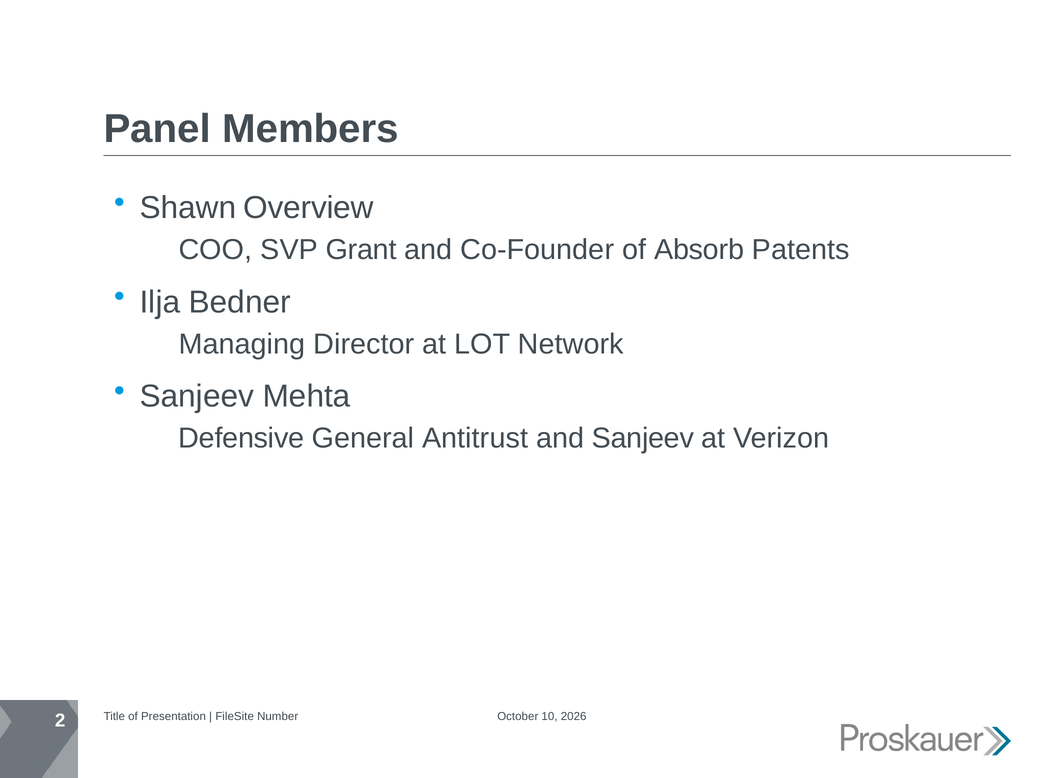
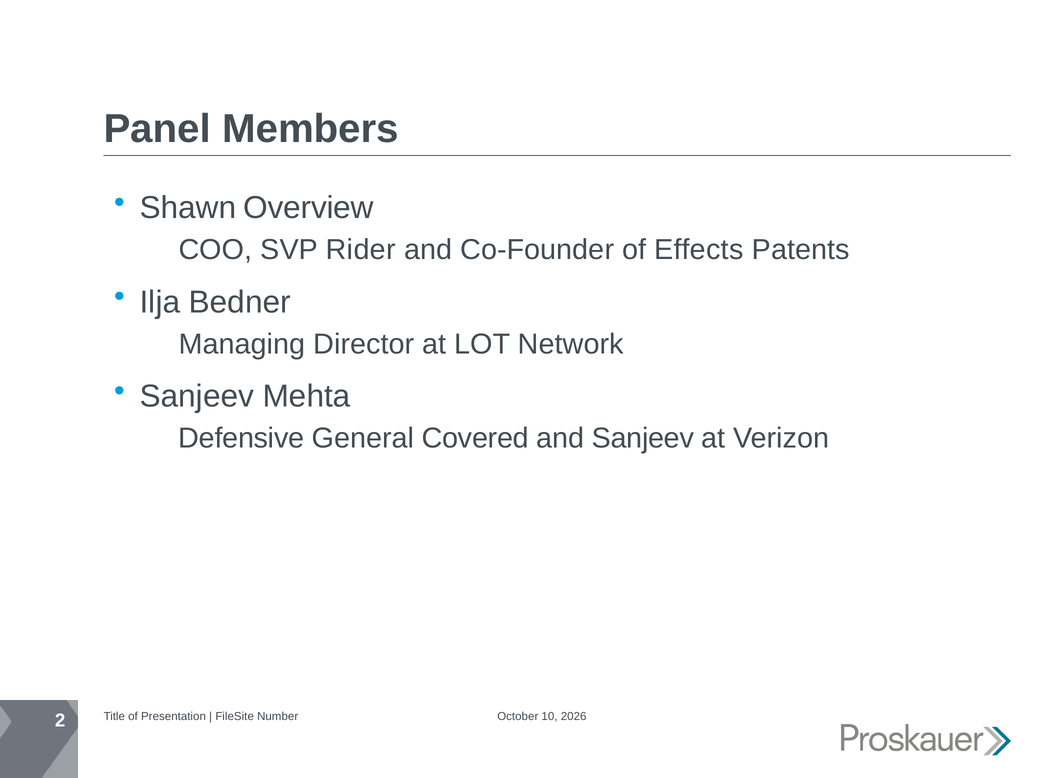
Grant: Grant -> Rider (361, 250)
Absorb: Absorb -> Effects (699, 250)
Antitrust: Antitrust -> Covered (475, 438)
